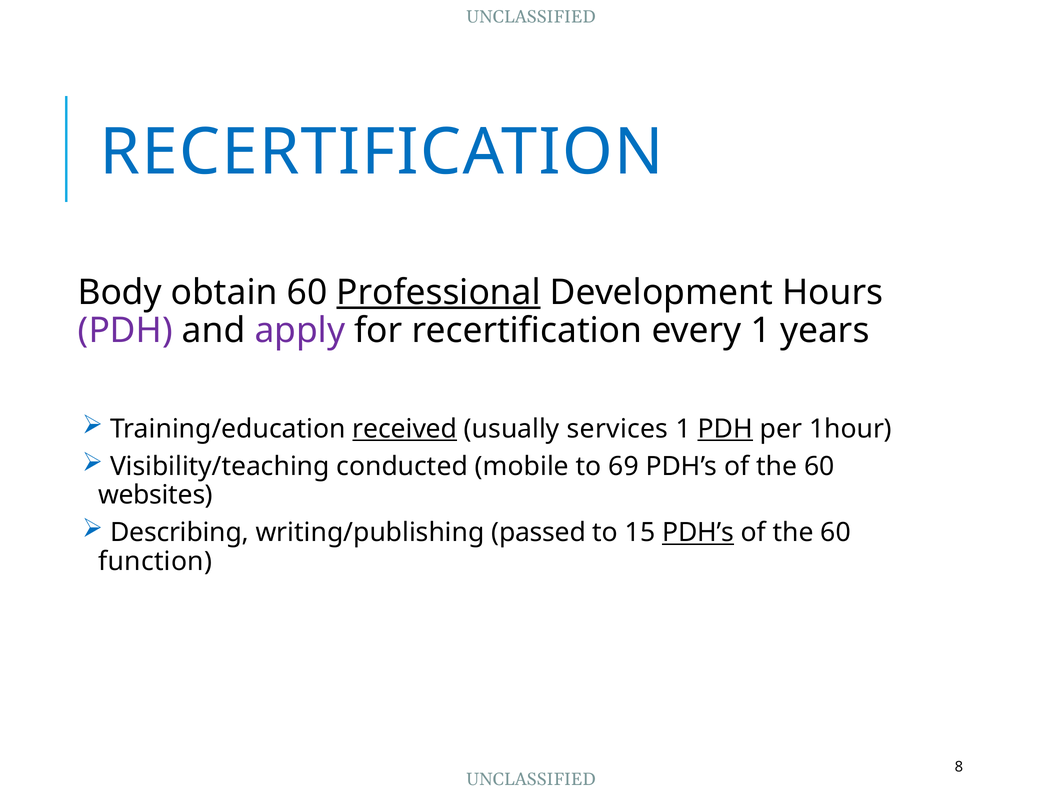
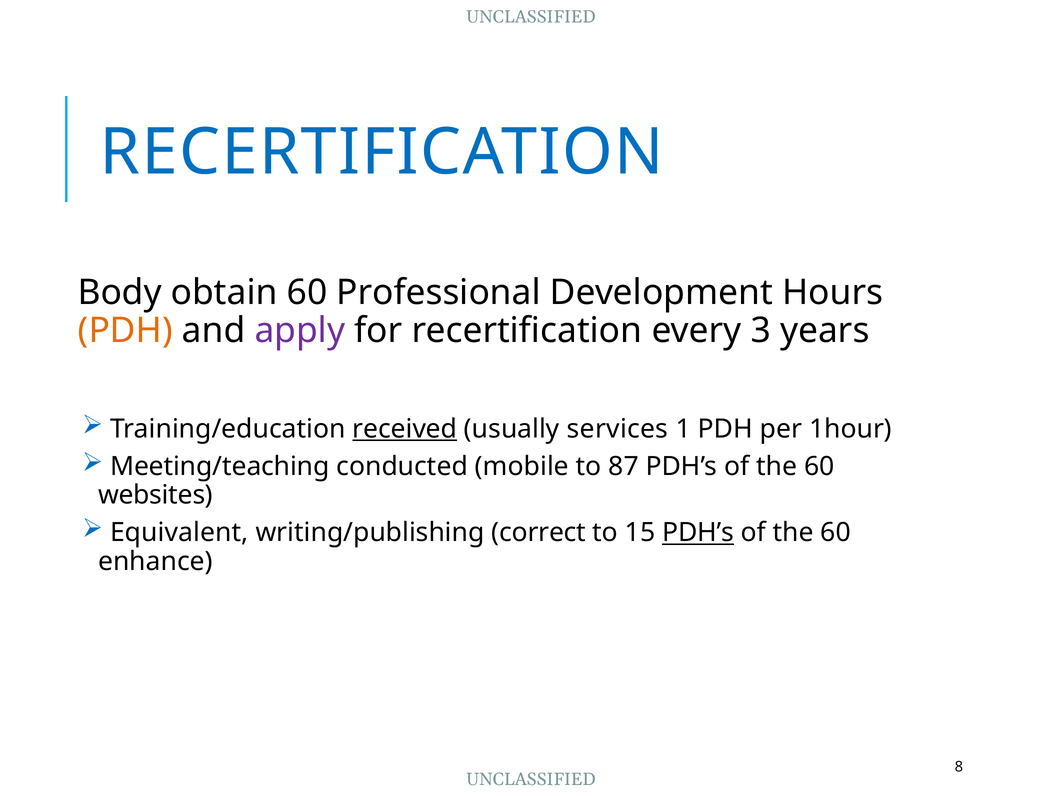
Professional underline: present -> none (439, 293)
PDH colour: purple -> orange (125, 331)
every 1: 1 -> 3 (761, 331)
PDH underline: present -> none (725, 429)
Visibility/teaching: Visibility/teaching -> Meeting/teaching (220, 467)
69: 69 -> 87 (624, 467)
Describing: Describing -> Equivalent (179, 533)
passed: passed -> correct (539, 533)
function: function -> enhance (155, 562)
